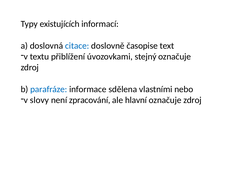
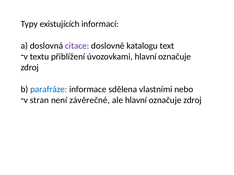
citace colour: blue -> purple (77, 46)
časopise: časopise -> katalogu (142, 46)
úvozovkami stejný: stejný -> hlavní (146, 57)
slovy: slovy -> stran (39, 100)
zpracování: zpracování -> závěrečné (90, 100)
